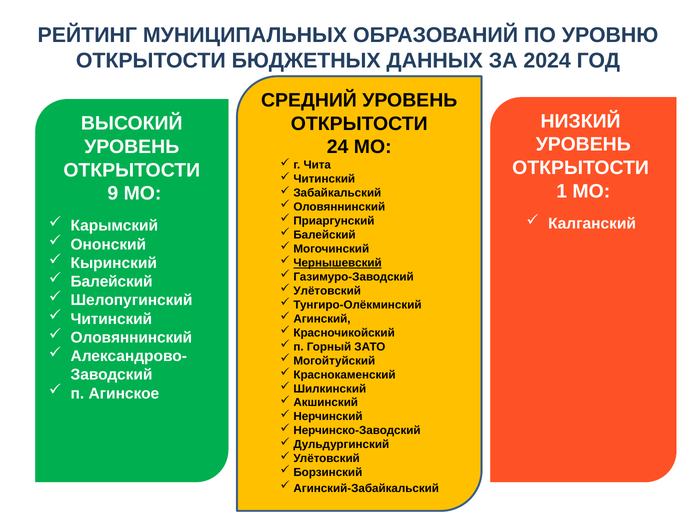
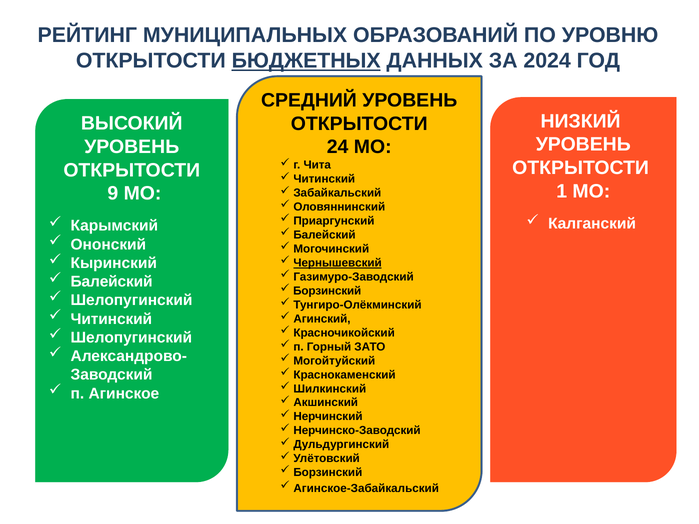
БЮДЖЕТНЫХ underline: none -> present (306, 61)
Улётовский: Улётовский -> Борзинский (327, 291)
Оловяннинский: Оловяннинский -> Шелопугинский (131, 338)
Агинский-Забайкальский: Агинский-Забайкальский -> Агинское-Забайкальский (366, 489)
